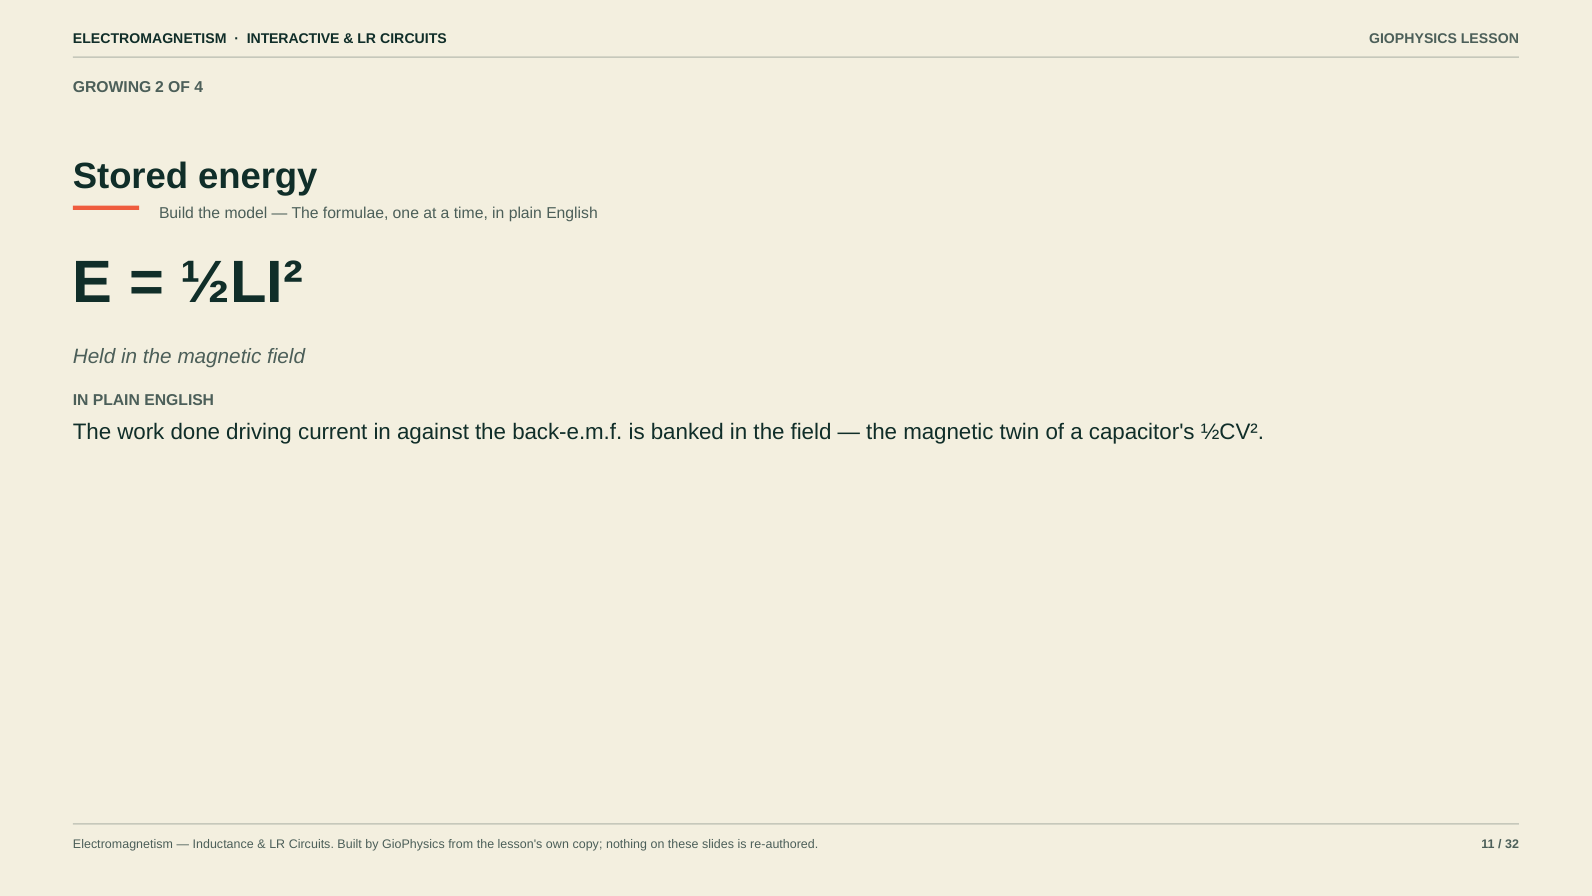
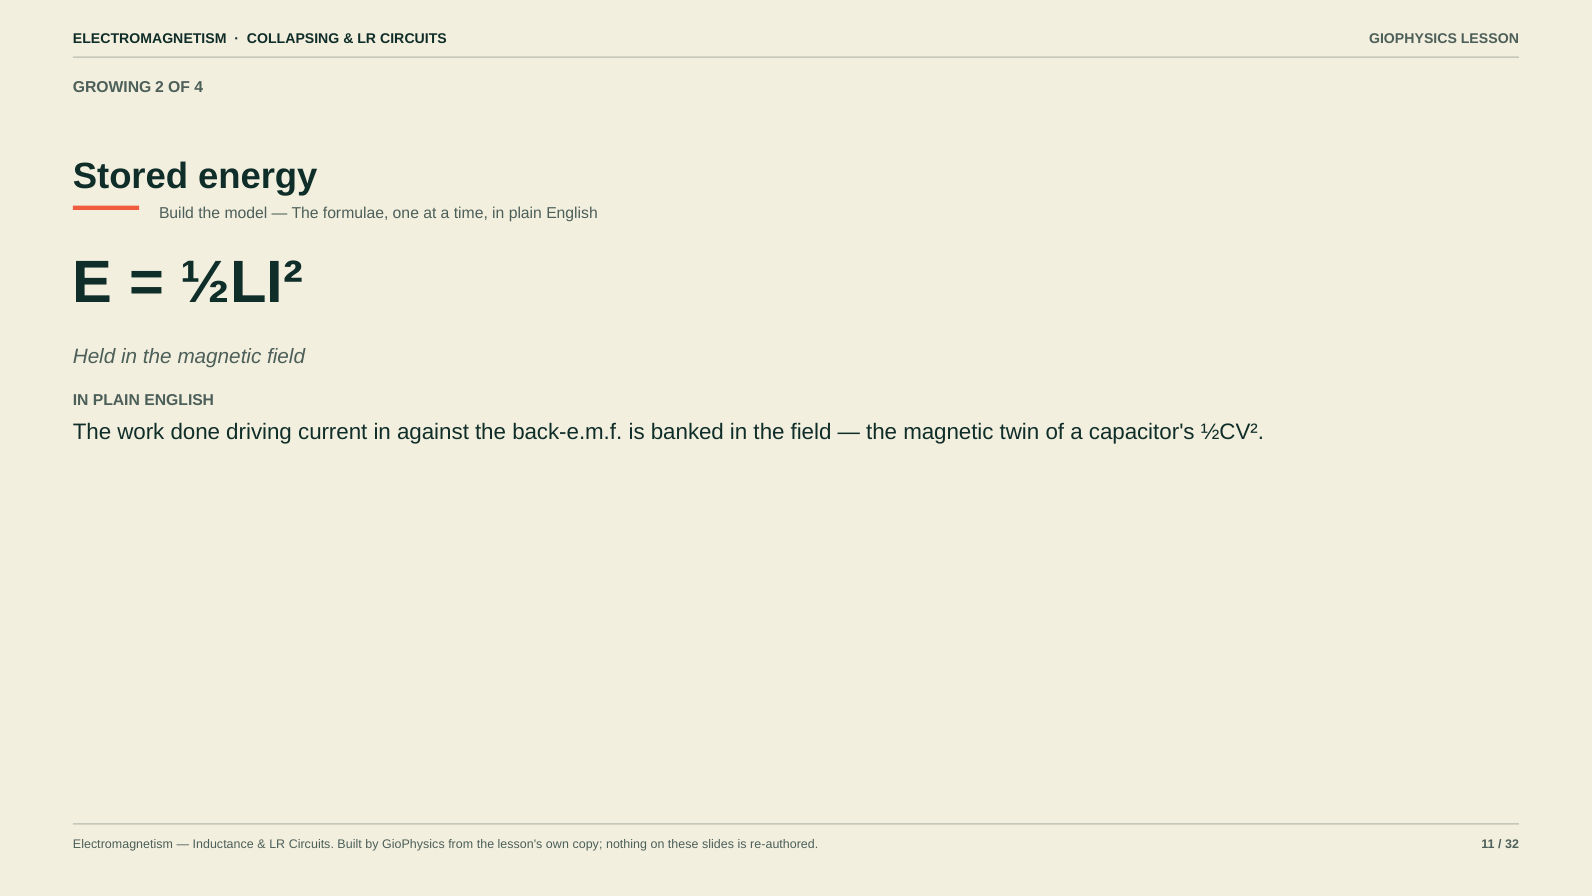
INTERACTIVE: INTERACTIVE -> COLLAPSING (293, 39)
